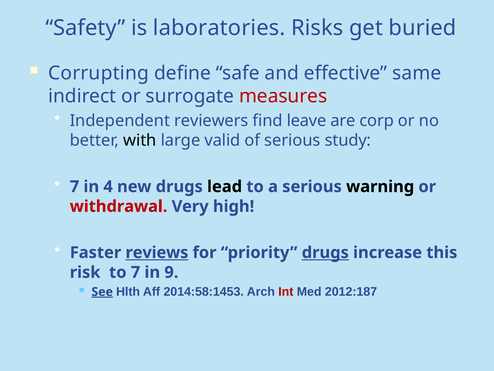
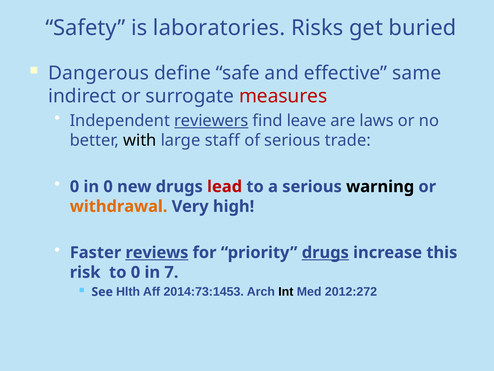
Corrupting: Corrupting -> Dangerous (99, 73)
reviewers underline: none -> present (211, 121)
corp: corp -> laws (377, 121)
valid: valid -> staff (222, 140)
study: study -> trade (348, 140)
7: 7 -> 0 (74, 186)
in 4: 4 -> 0 (108, 186)
lead colour: black -> red (225, 186)
withdrawal colour: red -> orange (119, 206)
to 7: 7 -> 0 (136, 272)
9: 9 -> 7 (171, 272)
See underline: present -> none (102, 291)
2014:58:1453: 2014:58:1453 -> 2014:73:1453 (204, 291)
Int colour: red -> black (286, 291)
2012:187: 2012:187 -> 2012:272 (351, 291)
